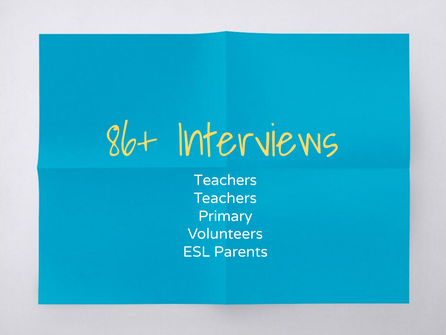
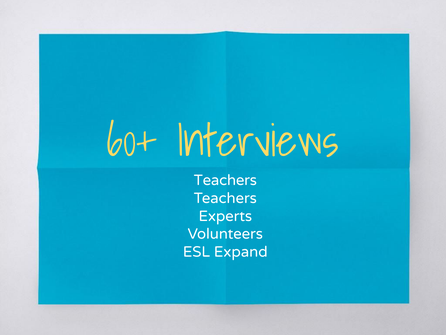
86+: 86+ -> 60+ (132, 141)
Primary: Primary -> Experts (225, 216)
Parents: Parents -> Expand (241, 251)
